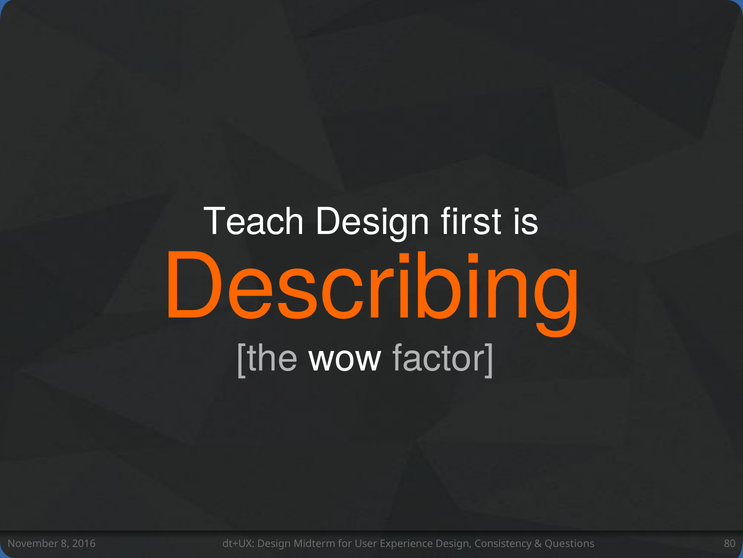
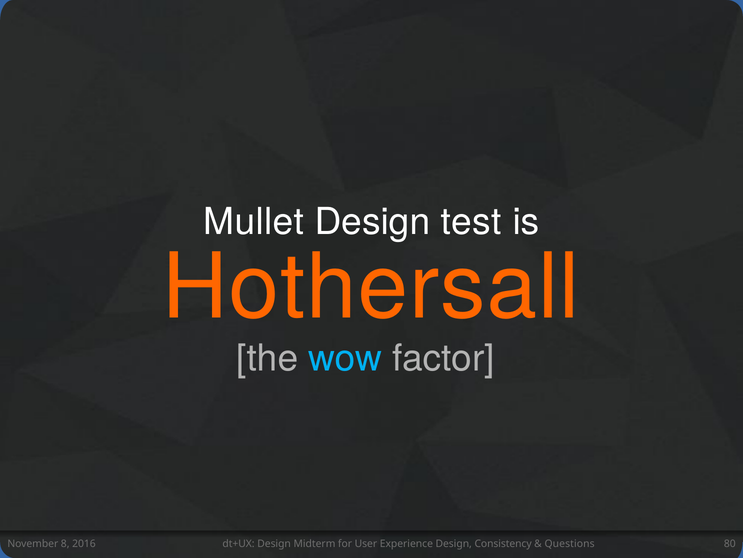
Teach: Teach -> Mullet (254, 222)
first: first -> test (471, 222)
Describing: Describing -> Hothersall (371, 287)
wow colour: white -> light blue (345, 358)
